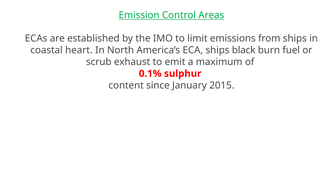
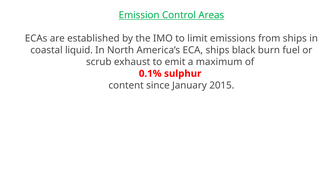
heart: heart -> liquid (79, 50)
